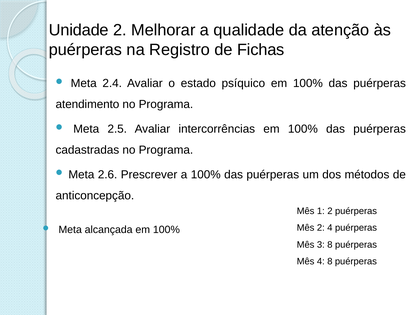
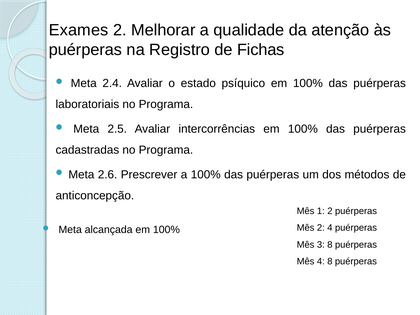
Unidade: Unidade -> Exames (79, 30)
atendimento: atendimento -> laboratoriais (87, 104)
